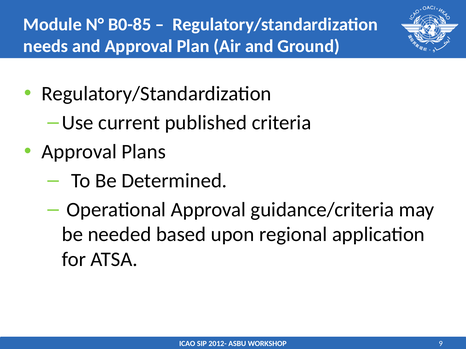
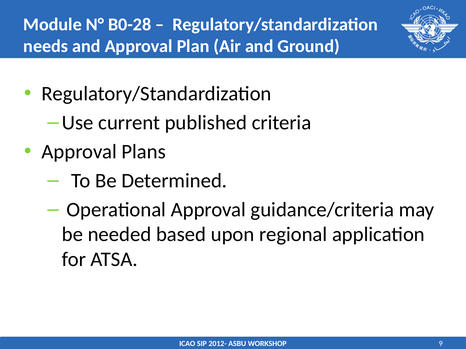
B0-85: B0-85 -> B0-28 (130, 25)
